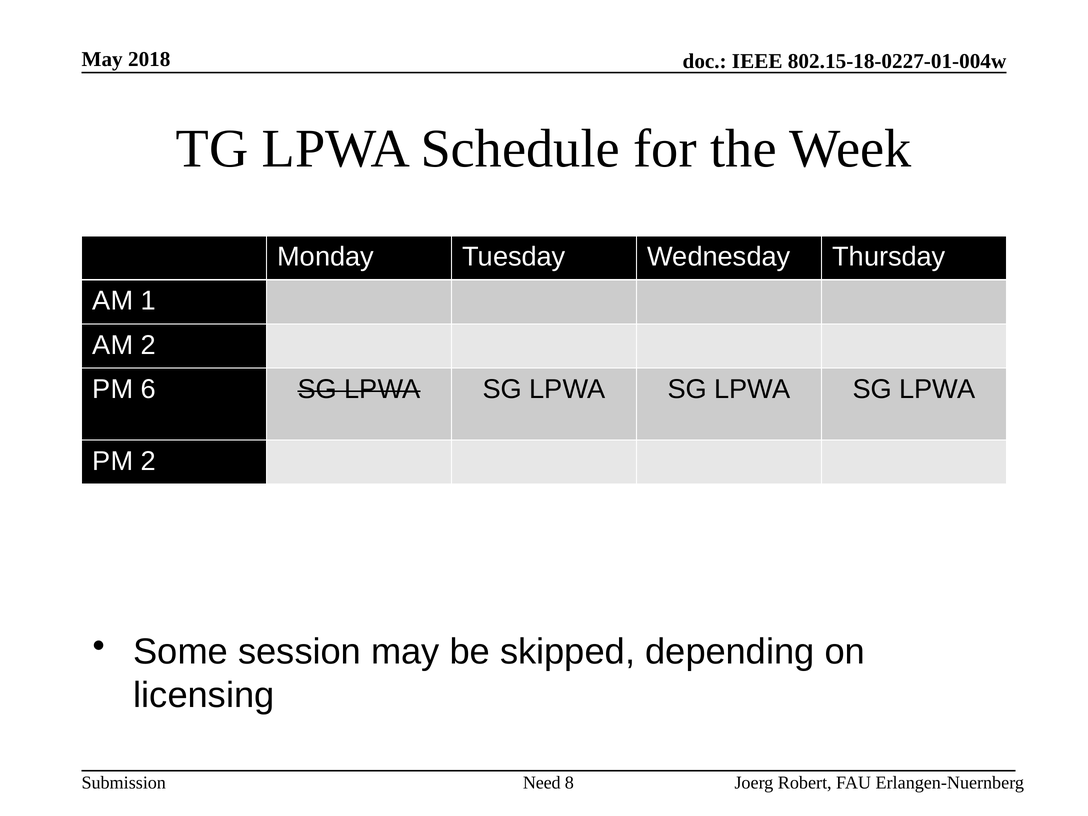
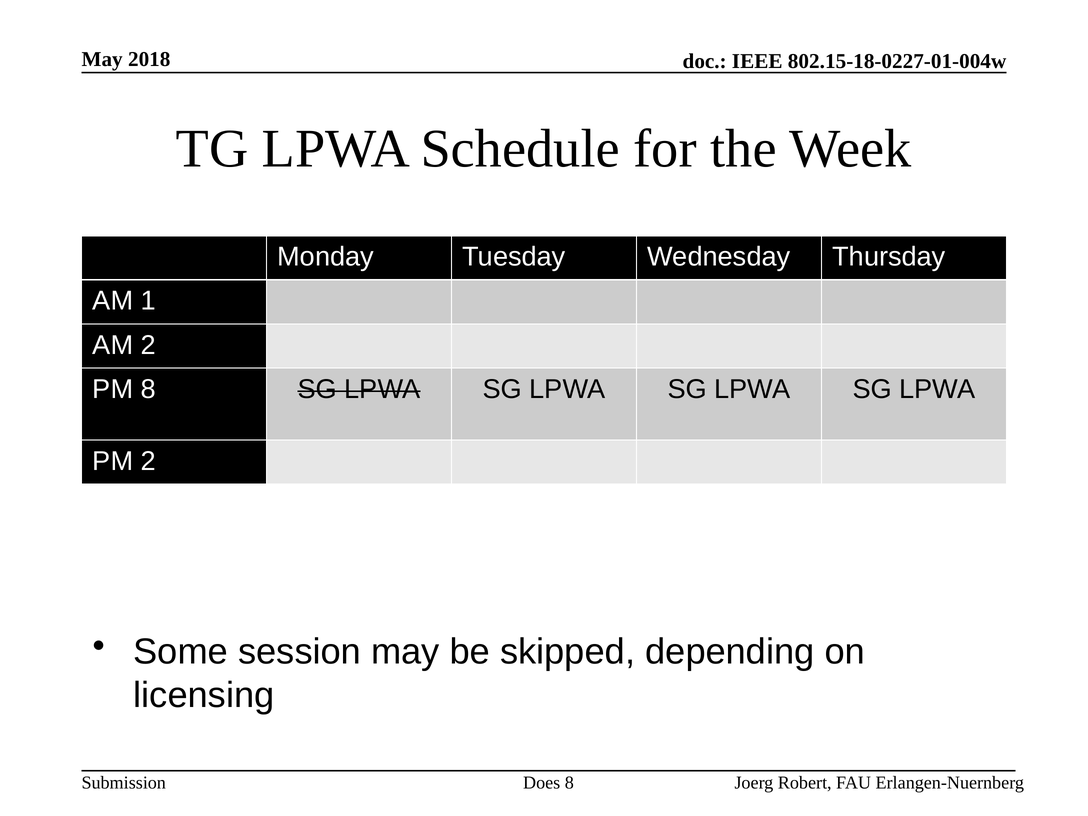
PM 6: 6 -> 8 (148, 389)
Need: Need -> Does (542, 783)
